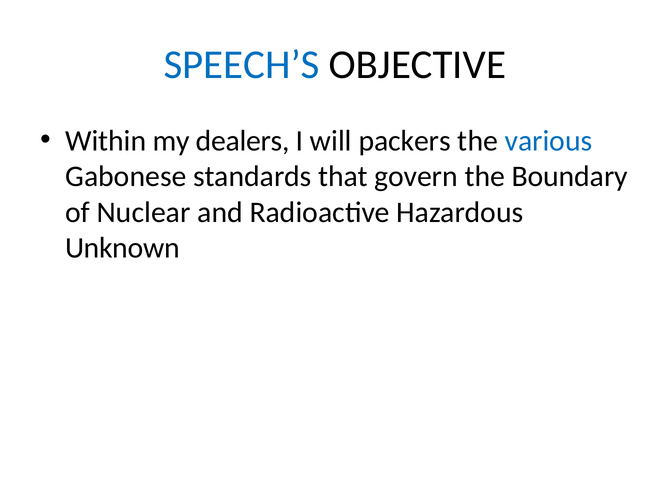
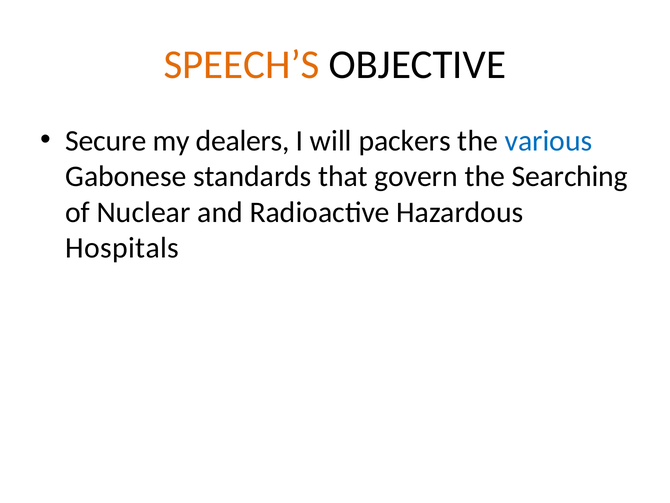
SPEECH’S colour: blue -> orange (242, 65)
Within: Within -> Secure (106, 141)
Boundary: Boundary -> Searching (570, 176)
Unknown: Unknown -> Hospitals (122, 248)
